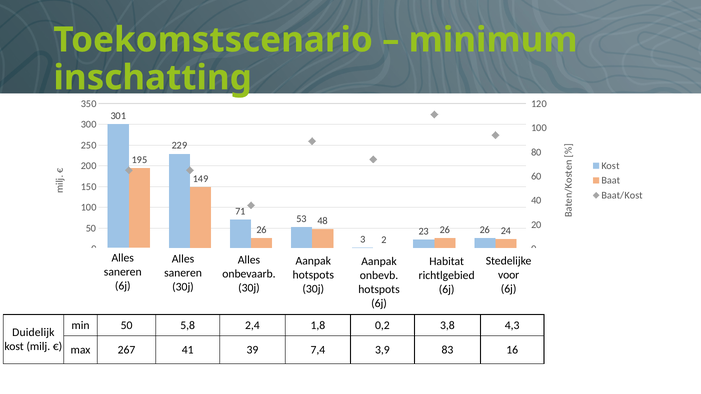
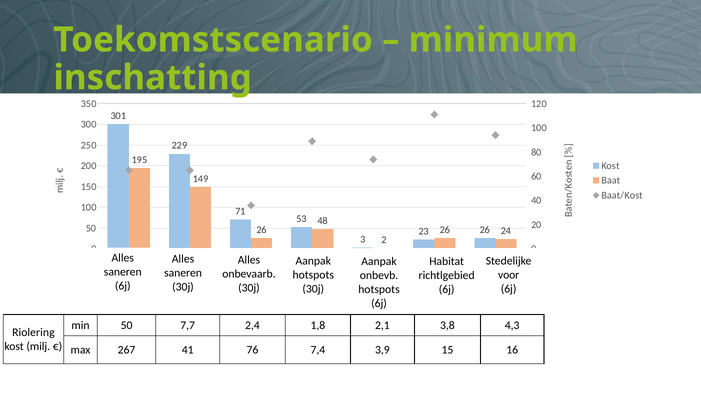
5,8: 5,8 -> 7,7 (188, 326)
0,2: 0,2 -> 2,1 (382, 326)
Duidelijk: Duidelijk -> Riolering (33, 332)
39: 39 -> 76 (253, 350)
83: 83 -> 15 (447, 350)
